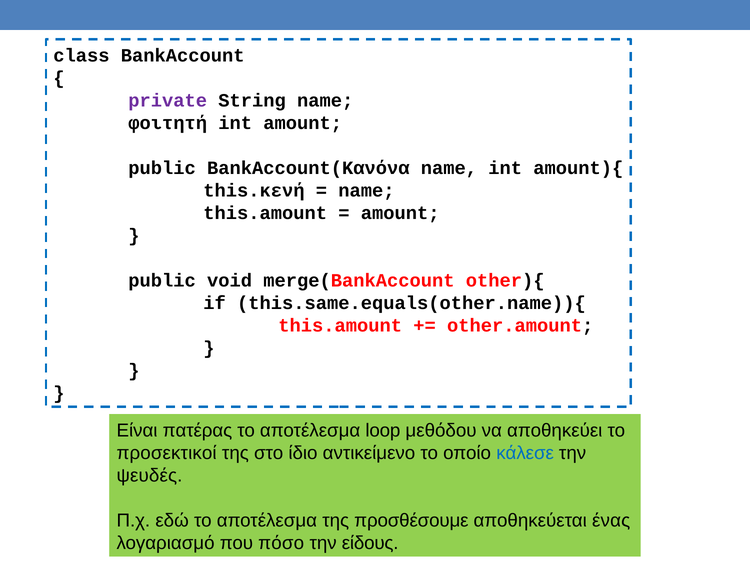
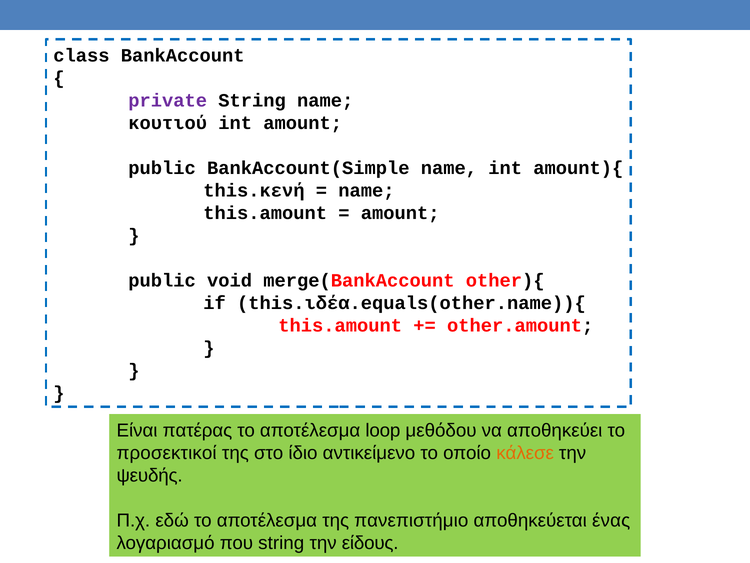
φοιτητή: φοιτητή -> κουτιού (168, 123)
BankAccount(Κανόνα: BankAccount(Κανόνα -> BankAccount(Simple (308, 168)
this.same.equals(other.name)){: this.same.equals(other.name)){ -> this.ιδέα.equals(other.name)){ (411, 303)
κάλεσε colour: blue -> orange (525, 452)
ψευδές: ψευδές -> ψευδής (150, 475)
προσθέσουμε: προσθέσουμε -> πανεπιστήμιο (411, 520)
που πόσο: πόσο -> string (281, 542)
